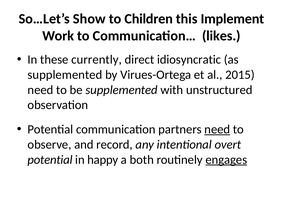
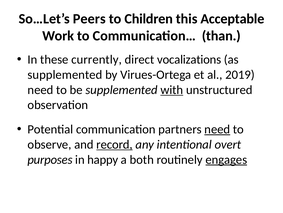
Show: Show -> Peers (89, 19)
Implement: Implement -> Acceptable (232, 19)
likes: likes -> than (221, 36)
idiosyncratic: idiosyncratic -> vocalizations (189, 59)
2015: 2015 -> 2019 (240, 74)
with underline: none -> present (172, 90)
record underline: none -> present (114, 144)
potential: potential -> purposes (50, 159)
